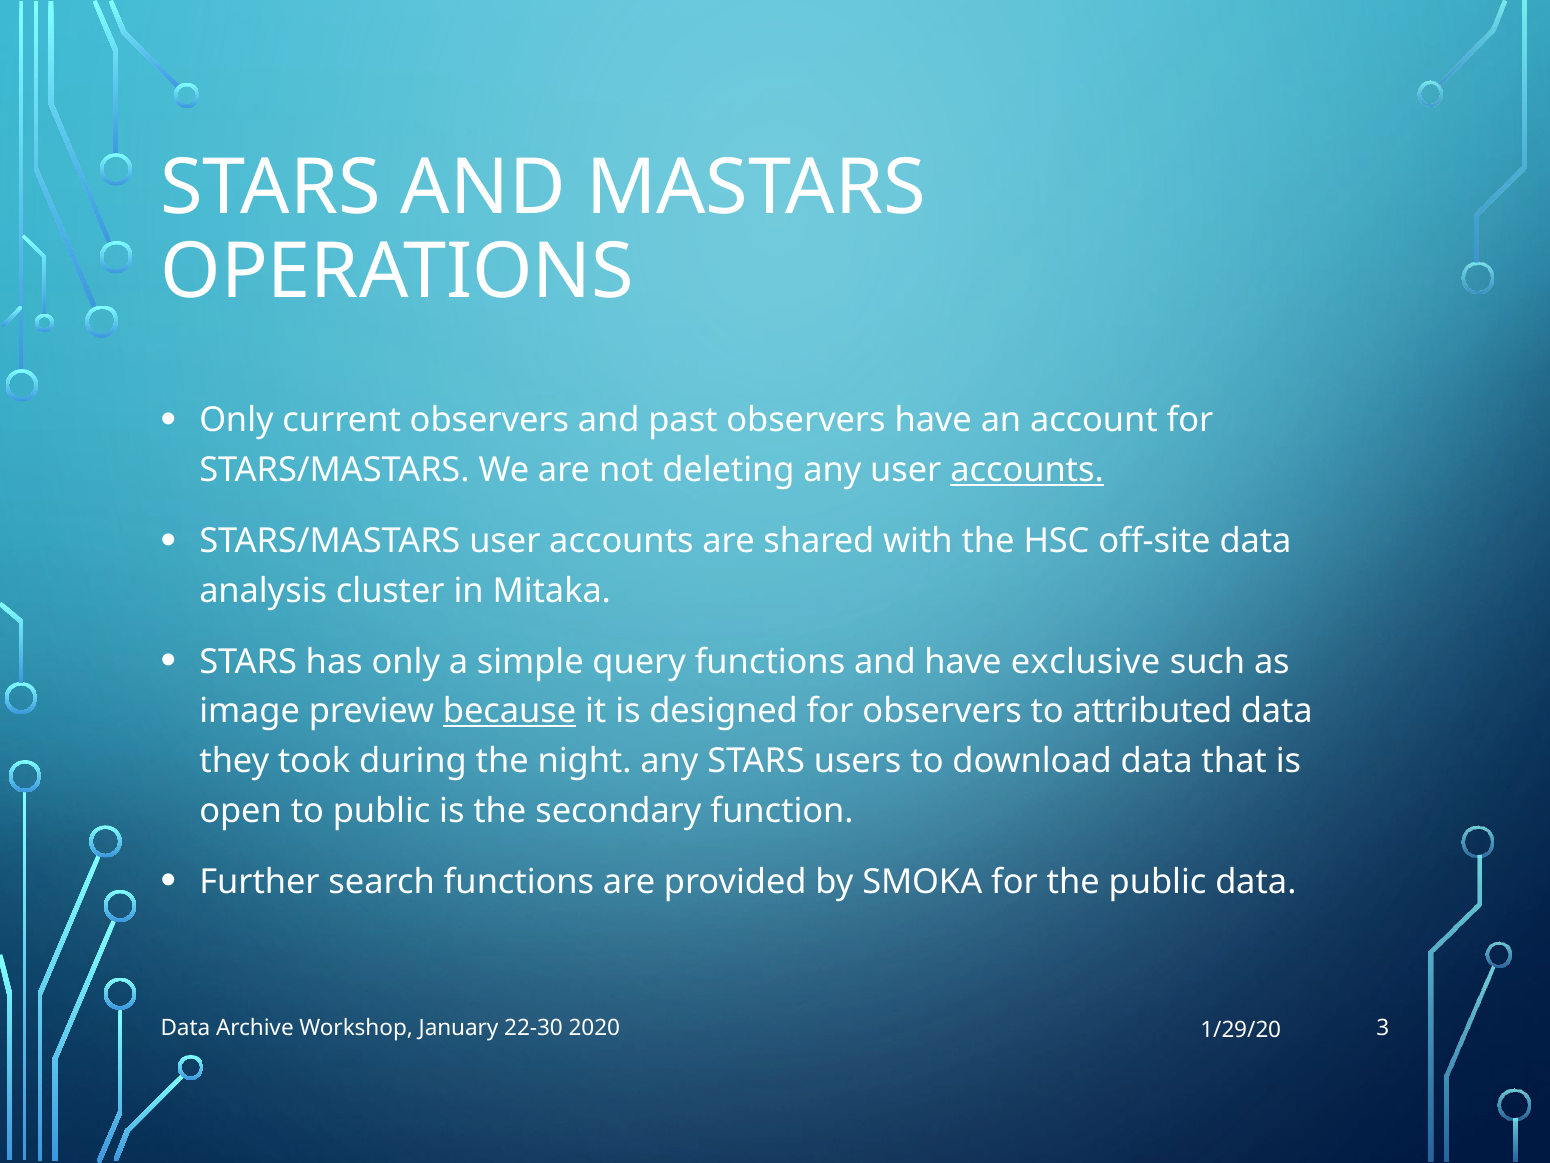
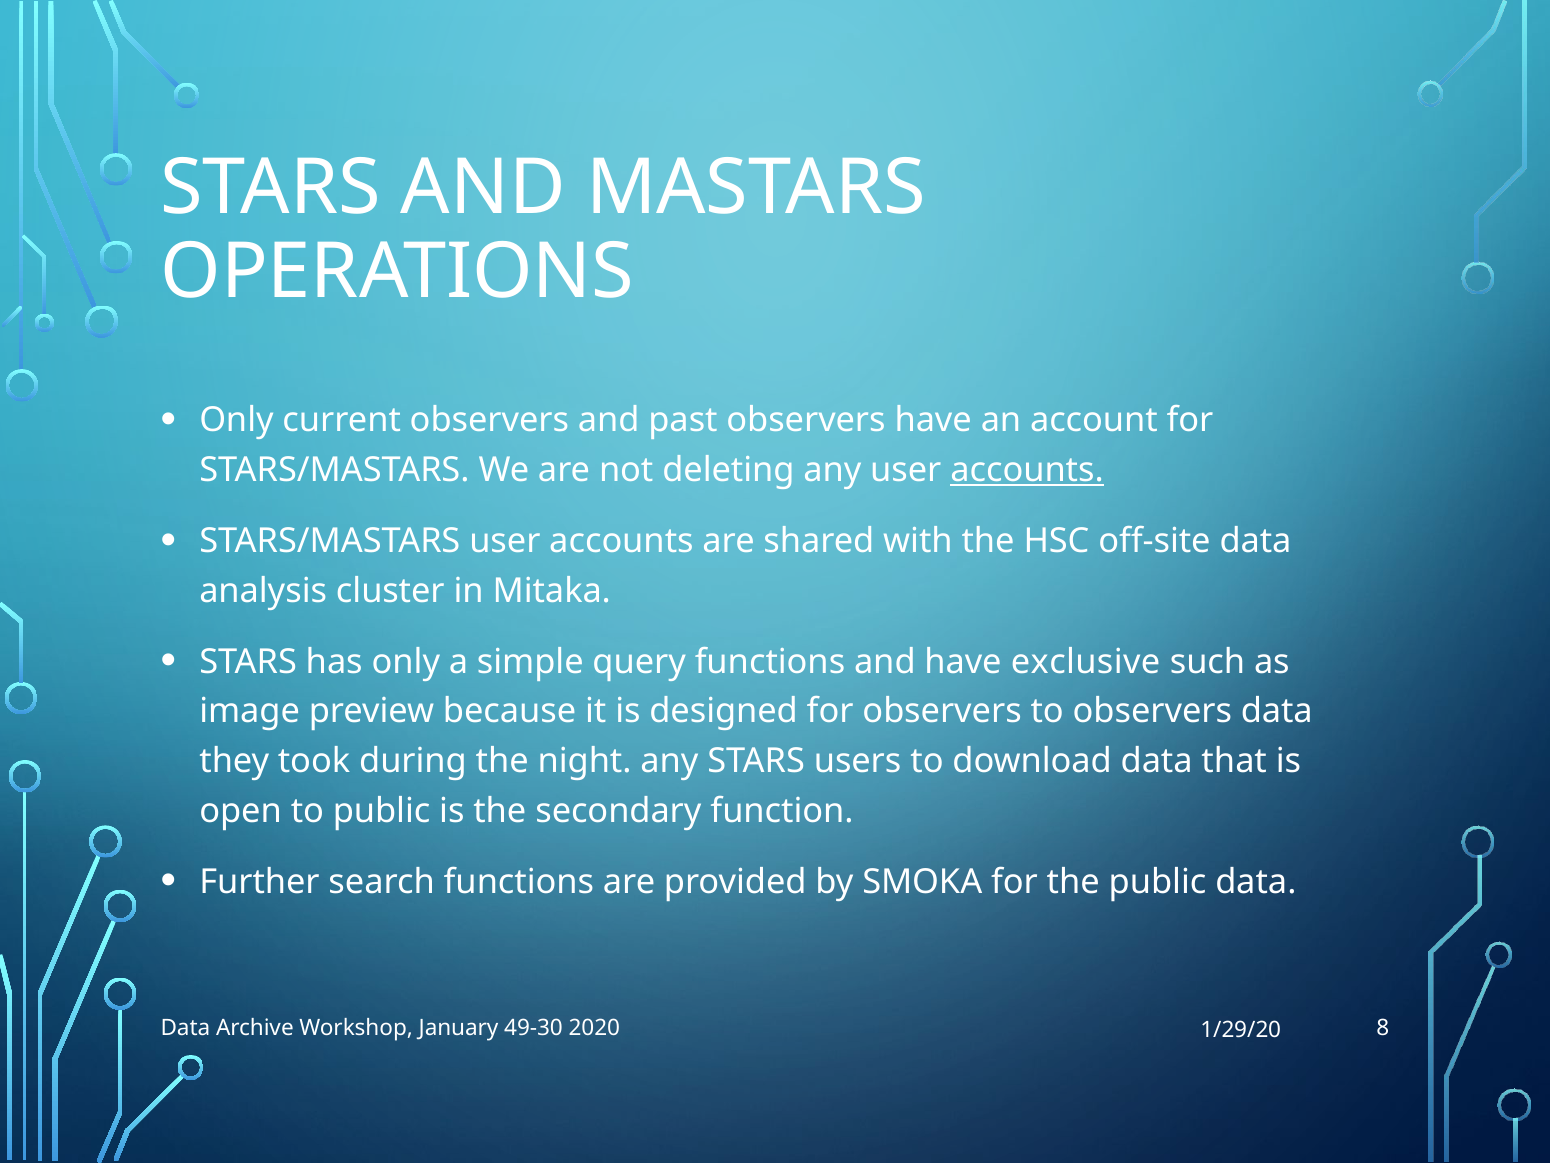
because underline: present -> none (510, 711)
to attributed: attributed -> observers (1152, 711)
22-30: 22-30 -> 49-30 (534, 1028)
3: 3 -> 8 (1383, 1028)
